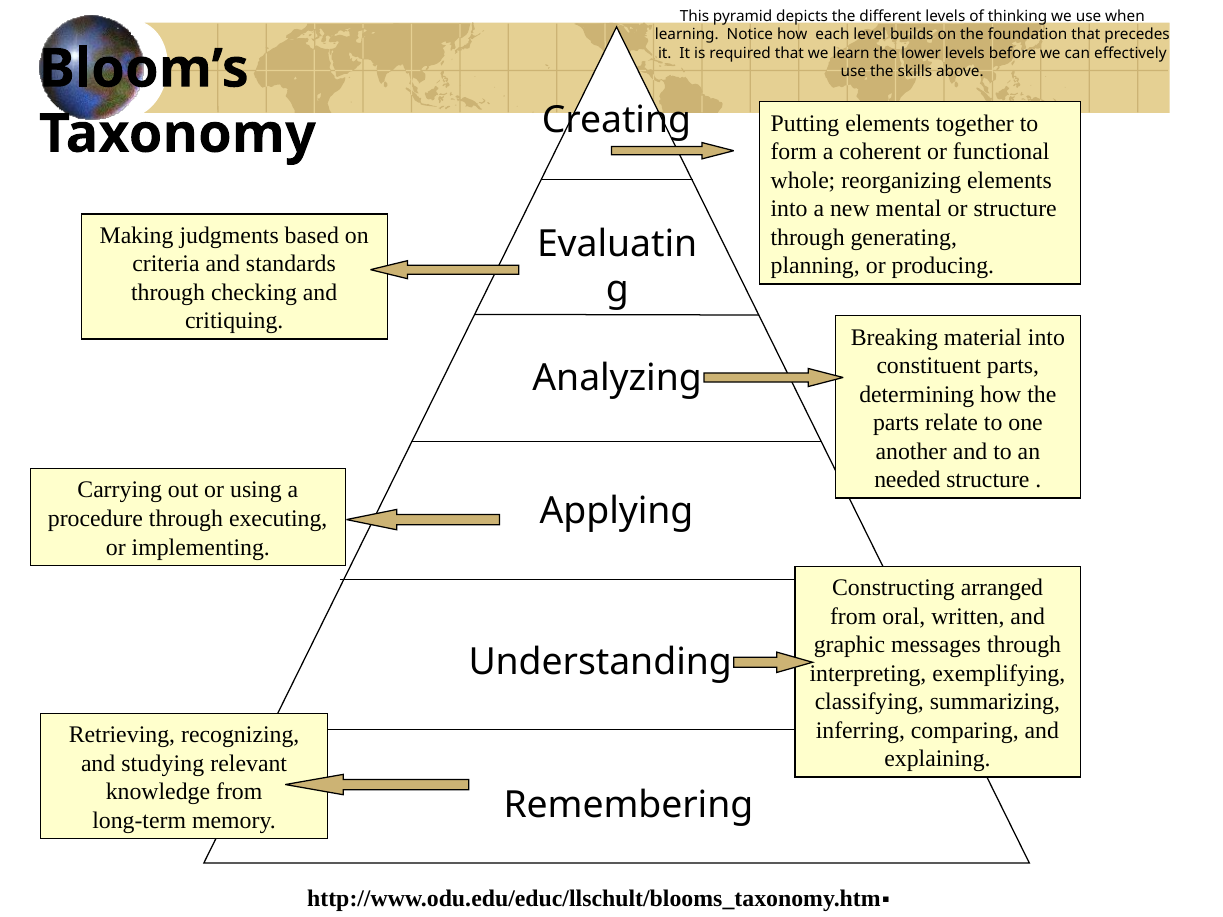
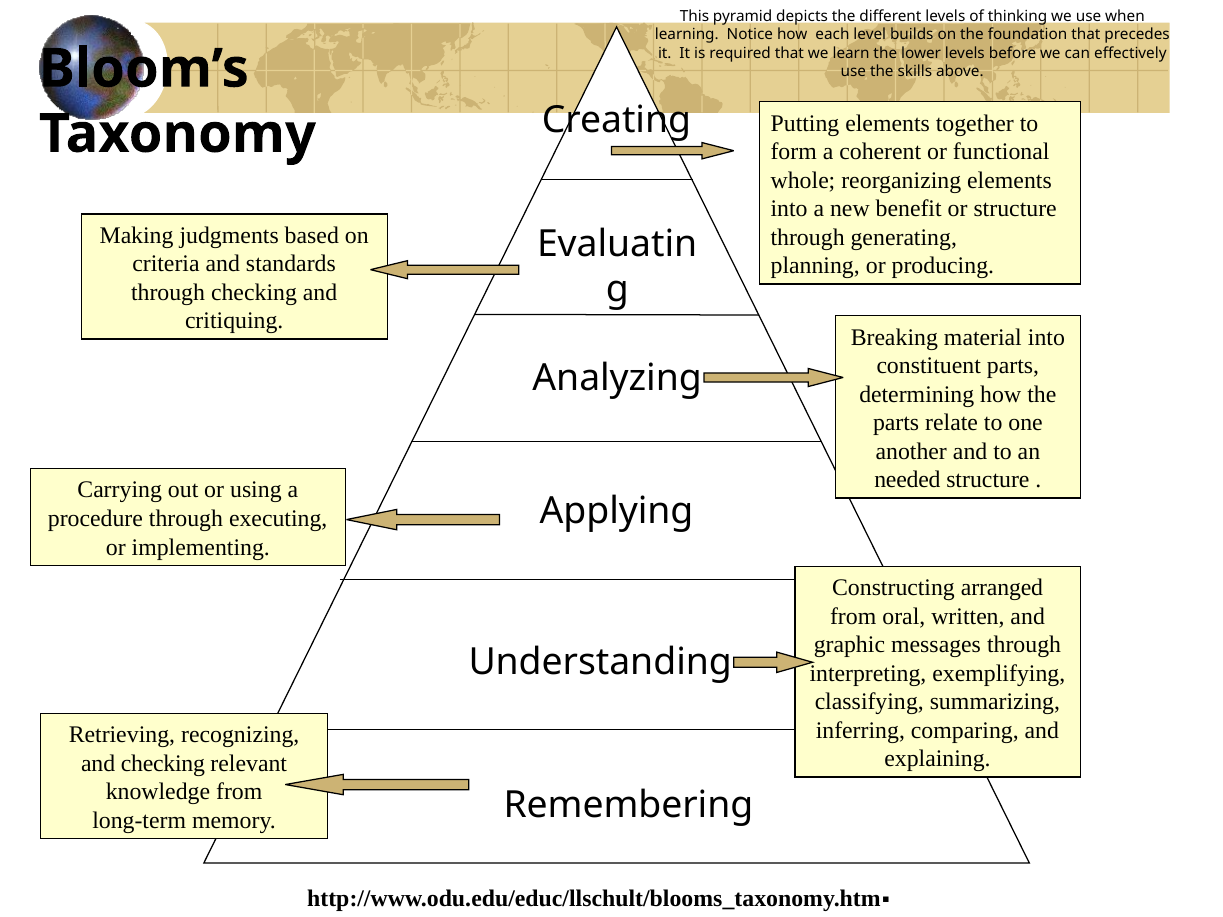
mental: mental -> benefit (909, 209)
and studying: studying -> checking (163, 763)
